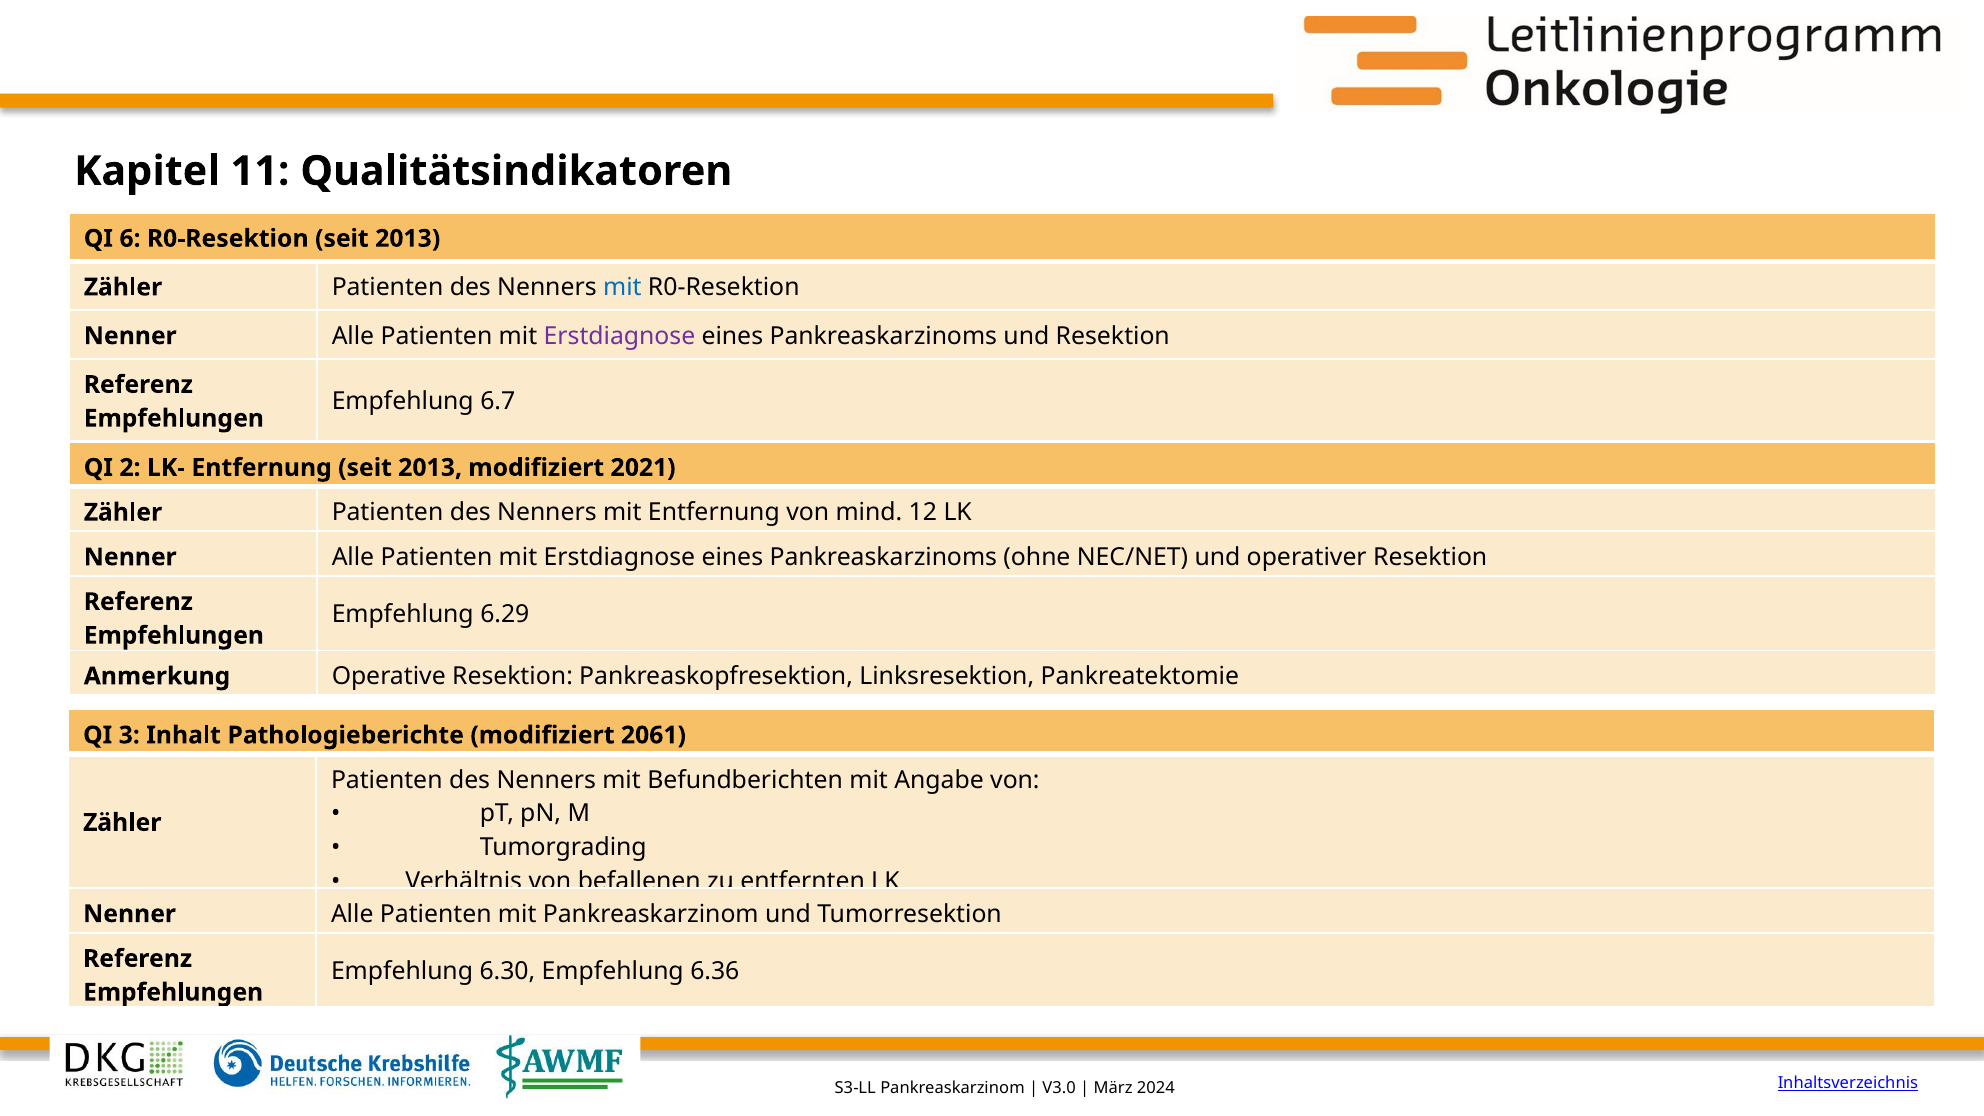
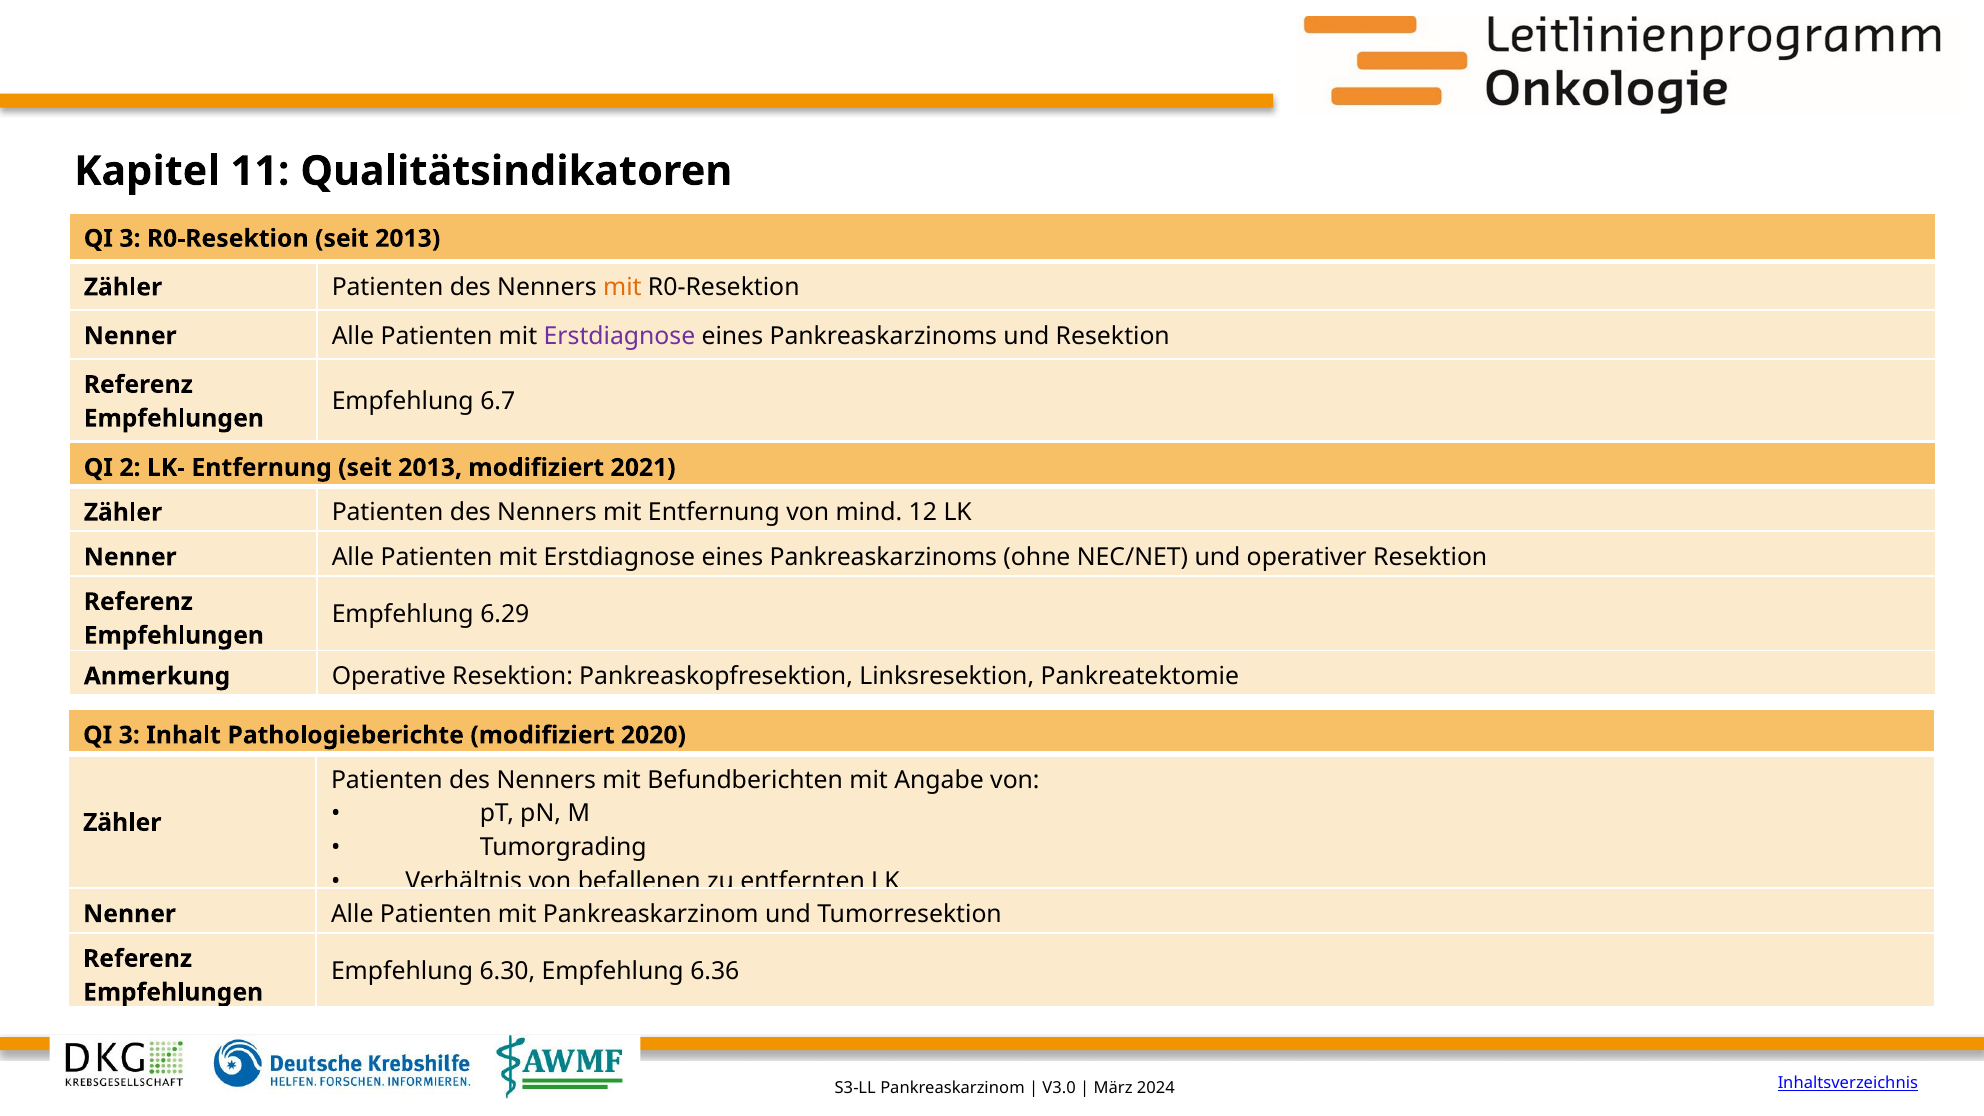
6: 6 -> 3 (130, 239)
mit colour: blue -> orange (622, 287)
2061: 2061 -> 2020 (653, 735)
